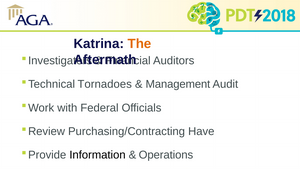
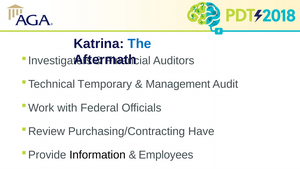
The colour: orange -> blue (140, 44)
Tornadoes: Tornadoes -> Temporary (105, 84)
Operations: Operations -> Employees (166, 155)
